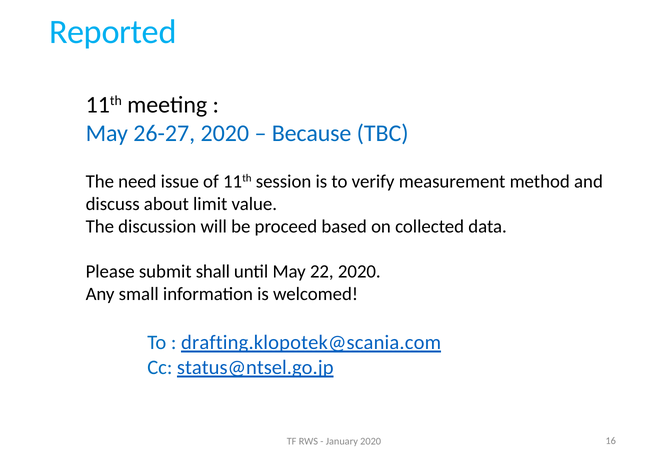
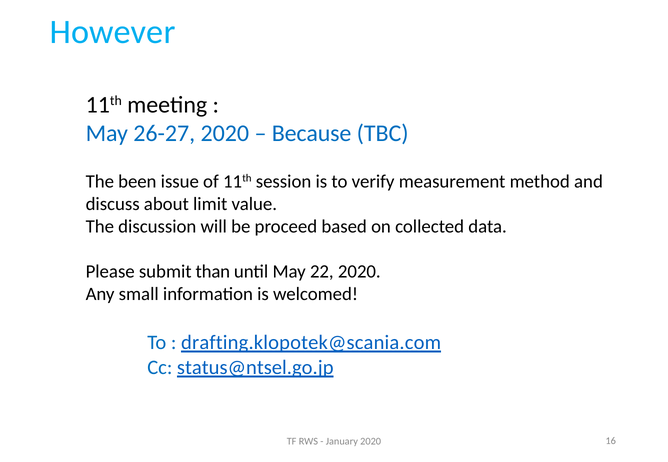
Reported: Reported -> However (113, 32)
need: need -> been (137, 181)
shall: shall -> than (213, 272)
